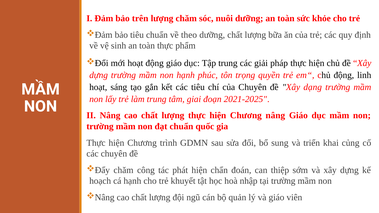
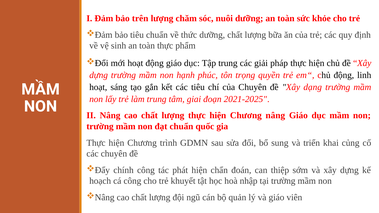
theo: theo -> thức (189, 35)
chăm: chăm -> chính (124, 170)
cá hạnh: hạnh -> công (132, 181)
